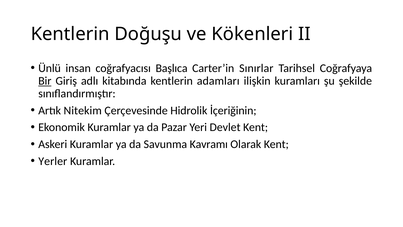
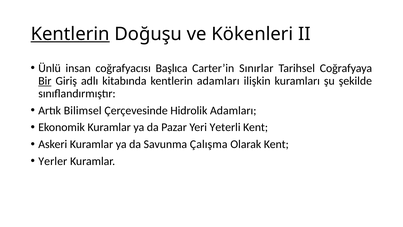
Kentlerin underline: none -> present (70, 34)
Nitekim: Nitekim -> Bilimsel (83, 110)
Hidrolik İçeriğinin: İçeriğinin -> Adamları (233, 110)
Devlet: Devlet -> Yeterli (225, 127)
Kavramı: Kavramı -> Çalışma (209, 144)
